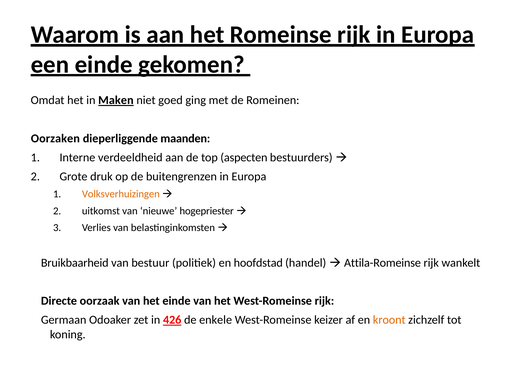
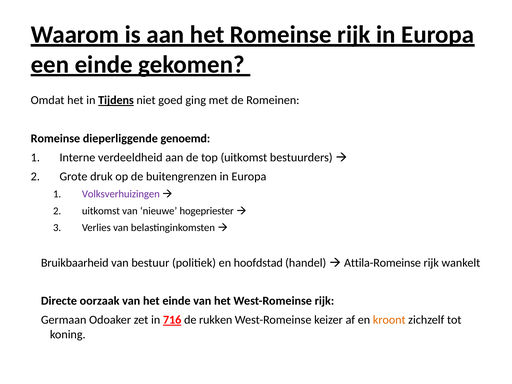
Maken: Maken -> Tijdens (116, 100)
Oorzaken: Oorzaken -> Romeinse (55, 138)
maanden: maanden -> genoemd (185, 138)
top aspecten: aspecten -> uitkomst (244, 157)
Volksverhuizingen colour: orange -> purple (121, 194)
426: 426 -> 716 (172, 320)
enkele: enkele -> rukken (216, 320)
